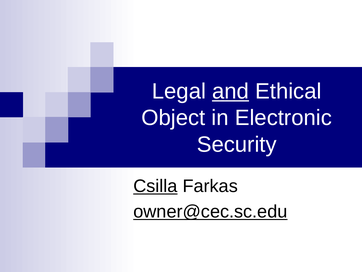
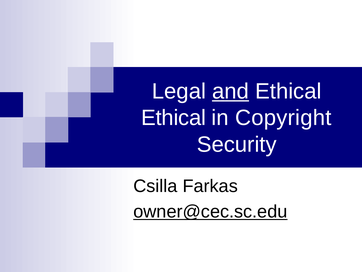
Object: Object -> Ethical (174, 118)
Electronic: Electronic -> Copyright (283, 118)
Csilla underline: present -> none (155, 186)
